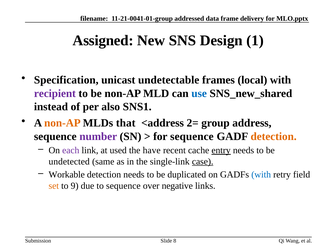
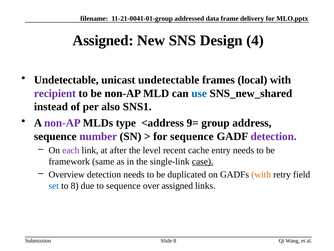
1: 1 -> 4 (255, 40)
Specification: Specification -> Undetectable (66, 80)
non-AP colour: orange -> purple (62, 123)
that: that -> type (126, 123)
2=: 2= -> 9= (193, 123)
detection colour: orange -> purple (274, 136)
used: used -> after (118, 150)
have: have -> level (152, 150)
entry underline: present -> none (221, 150)
undetected: undetected -> framework (69, 161)
Workable: Workable -> Overview (67, 174)
with colour: blue -> orange (261, 174)
set colour: orange -> blue (54, 185)
to 9: 9 -> 8 (75, 185)
over negative: negative -> assigned (177, 185)
